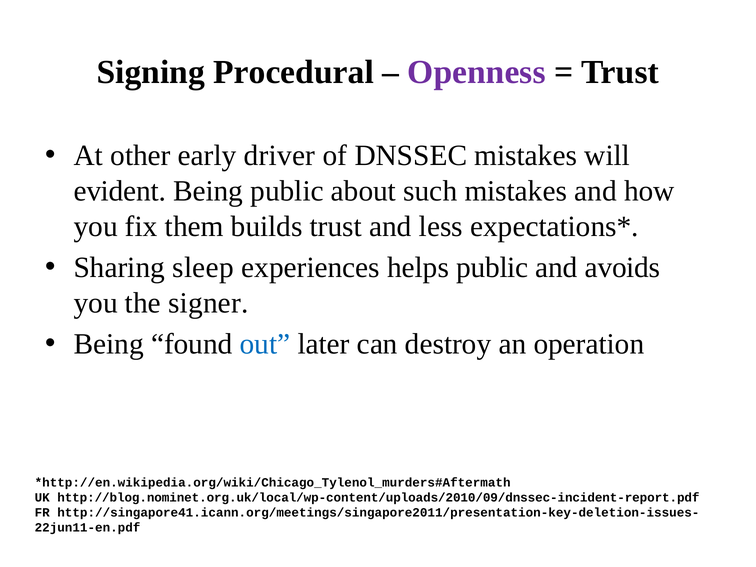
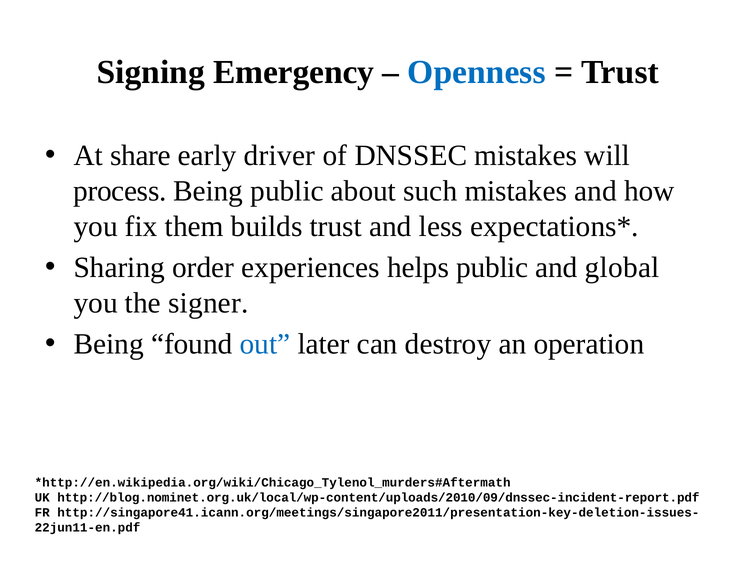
Procedural: Procedural -> Emergency (294, 72)
Openness colour: purple -> blue (477, 72)
other: other -> share (141, 156)
evident: evident -> process (120, 191)
sleep: sleep -> order (203, 268)
avoids: avoids -> global (622, 268)
